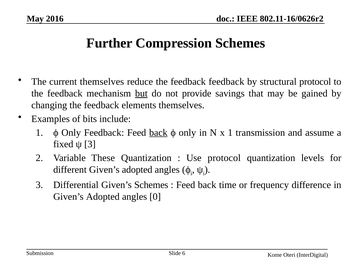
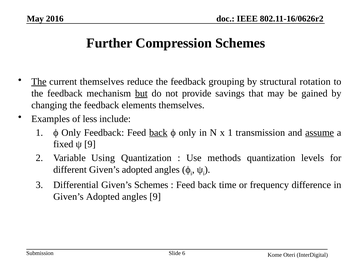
The underline: none -> present (39, 81)
feedback feedback: feedback -> grouping (226, 81)
structural protocol: protocol -> rotation (315, 81)
bits: bits -> less (90, 118)
assume underline: none -> present (320, 132)
ψ 3: 3 -> 9 (90, 144)
These: These -> Using (103, 158)
Use protocol: protocol -> methods (224, 158)
angles 0: 0 -> 9 (155, 196)
